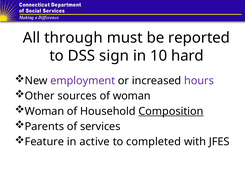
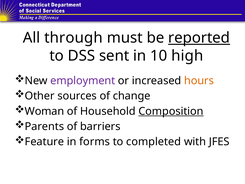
reported underline: none -> present (199, 38)
sign: sign -> sent (114, 56)
hard: hard -> high (187, 56)
hours colour: purple -> orange (199, 81)
of woman: woman -> change (132, 96)
services: services -> barriers (100, 126)
active: active -> forms (95, 142)
